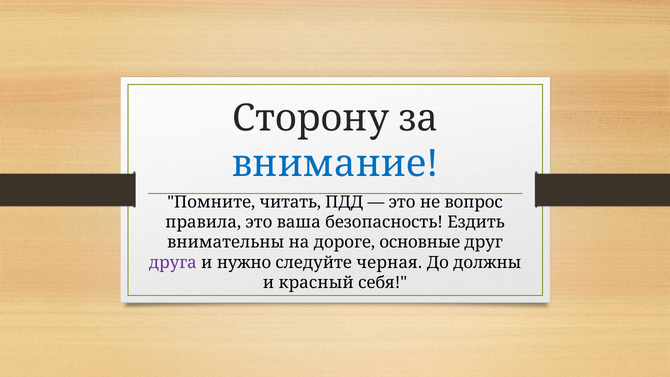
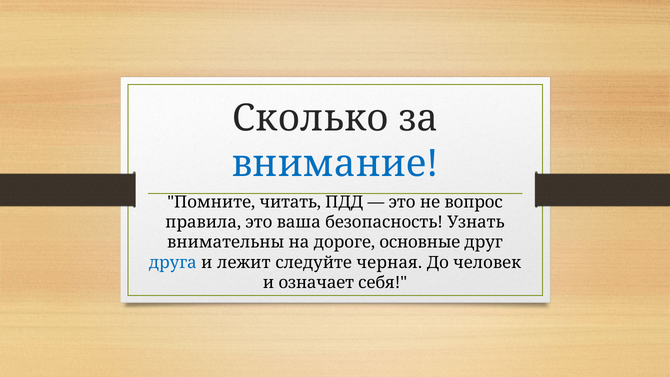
Сторону: Сторону -> Сколько (310, 118)
Ездить: Ездить -> Узнать (476, 222)
друга colour: purple -> blue (173, 262)
нужно: нужно -> лежит (244, 262)
должны: должны -> человек (487, 262)
красный: красный -> означает (316, 283)
